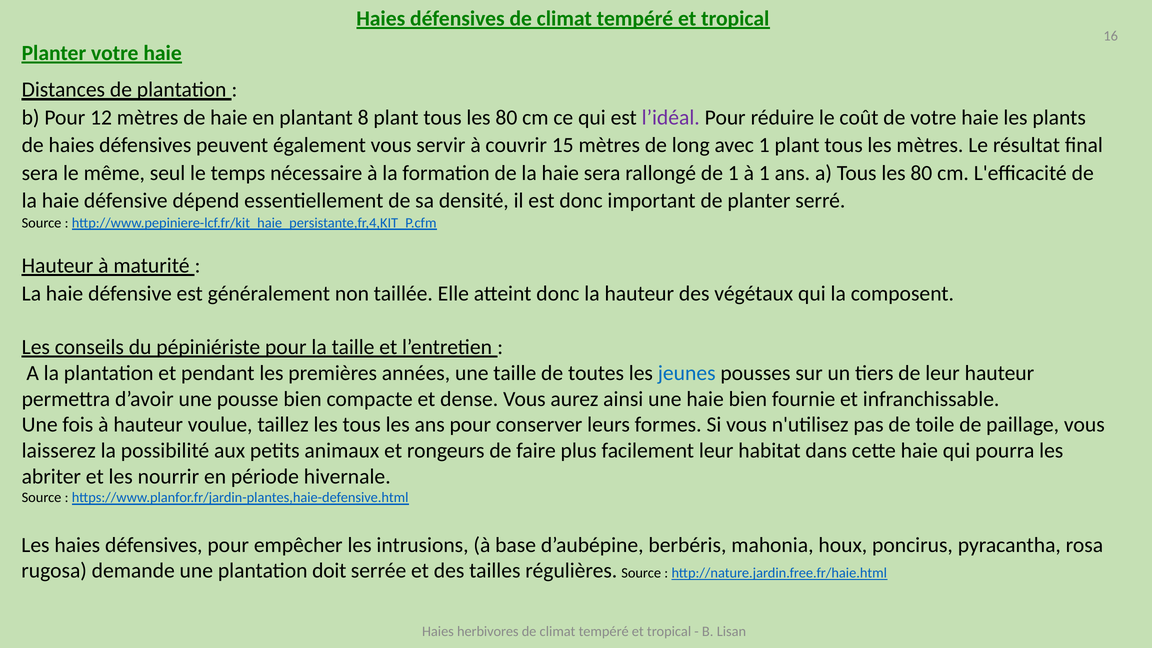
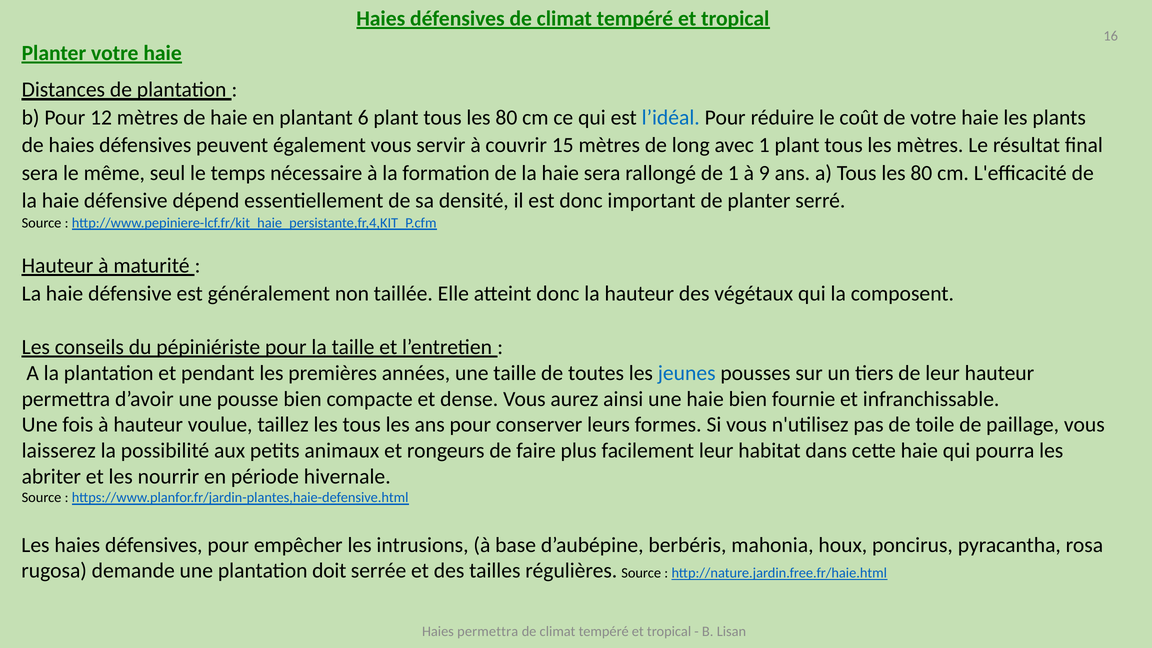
8: 8 -> 6 (363, 118)
l’idéal colour: purple -> blue (671, 118)
à 1: 1 -> 9 (764, 173)
Haies herbivores: herbivores -> permettra (488, 632)
